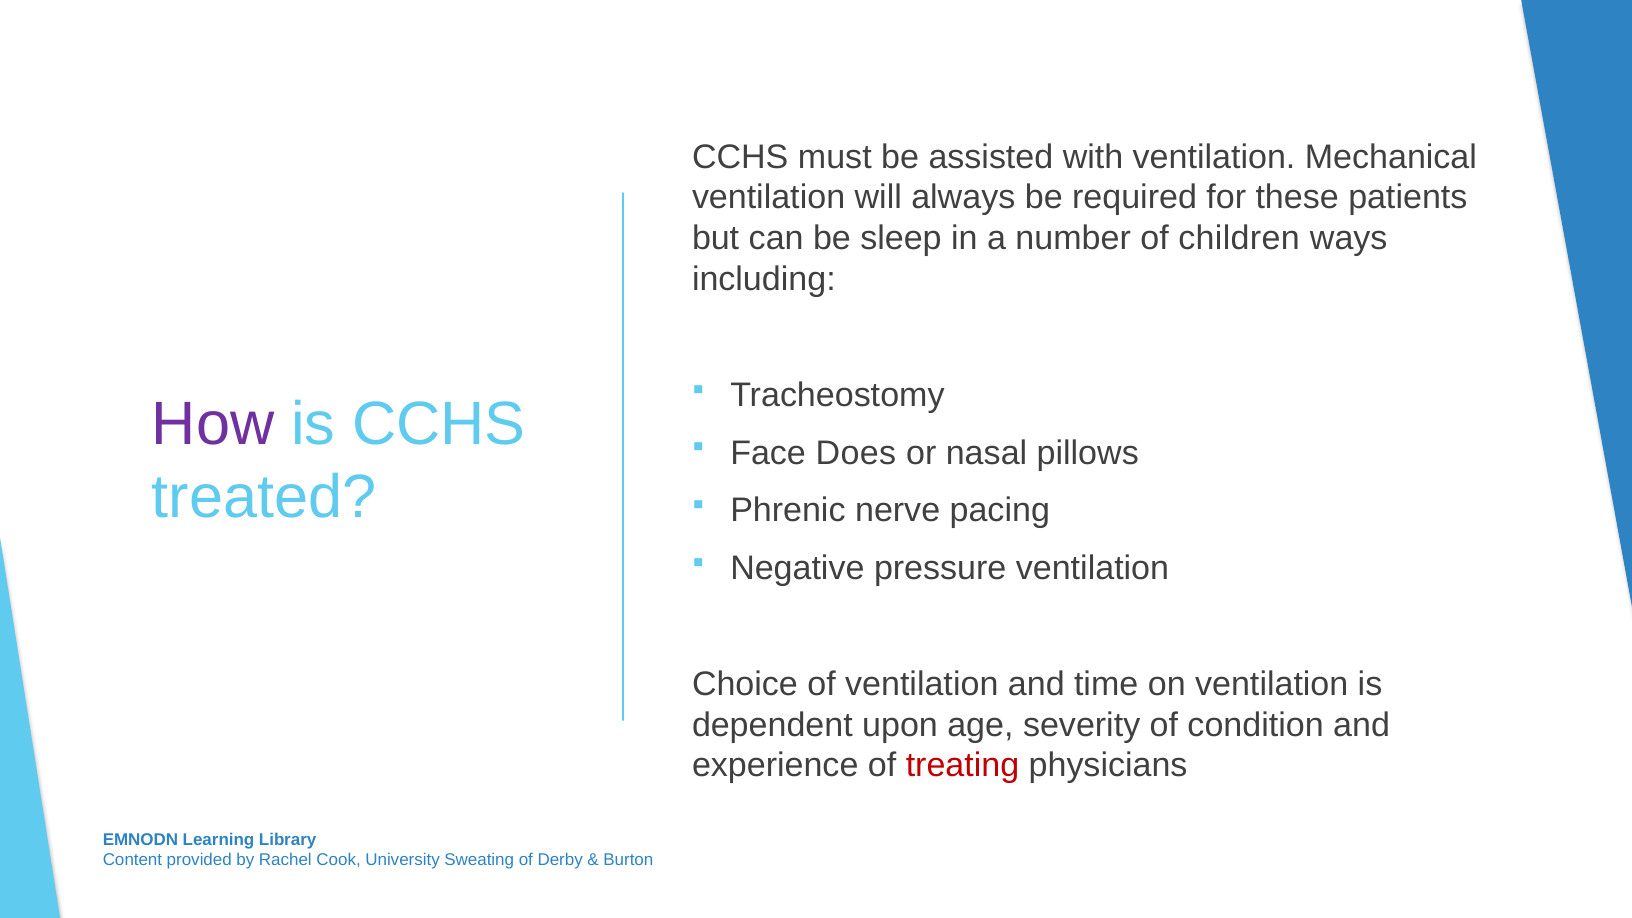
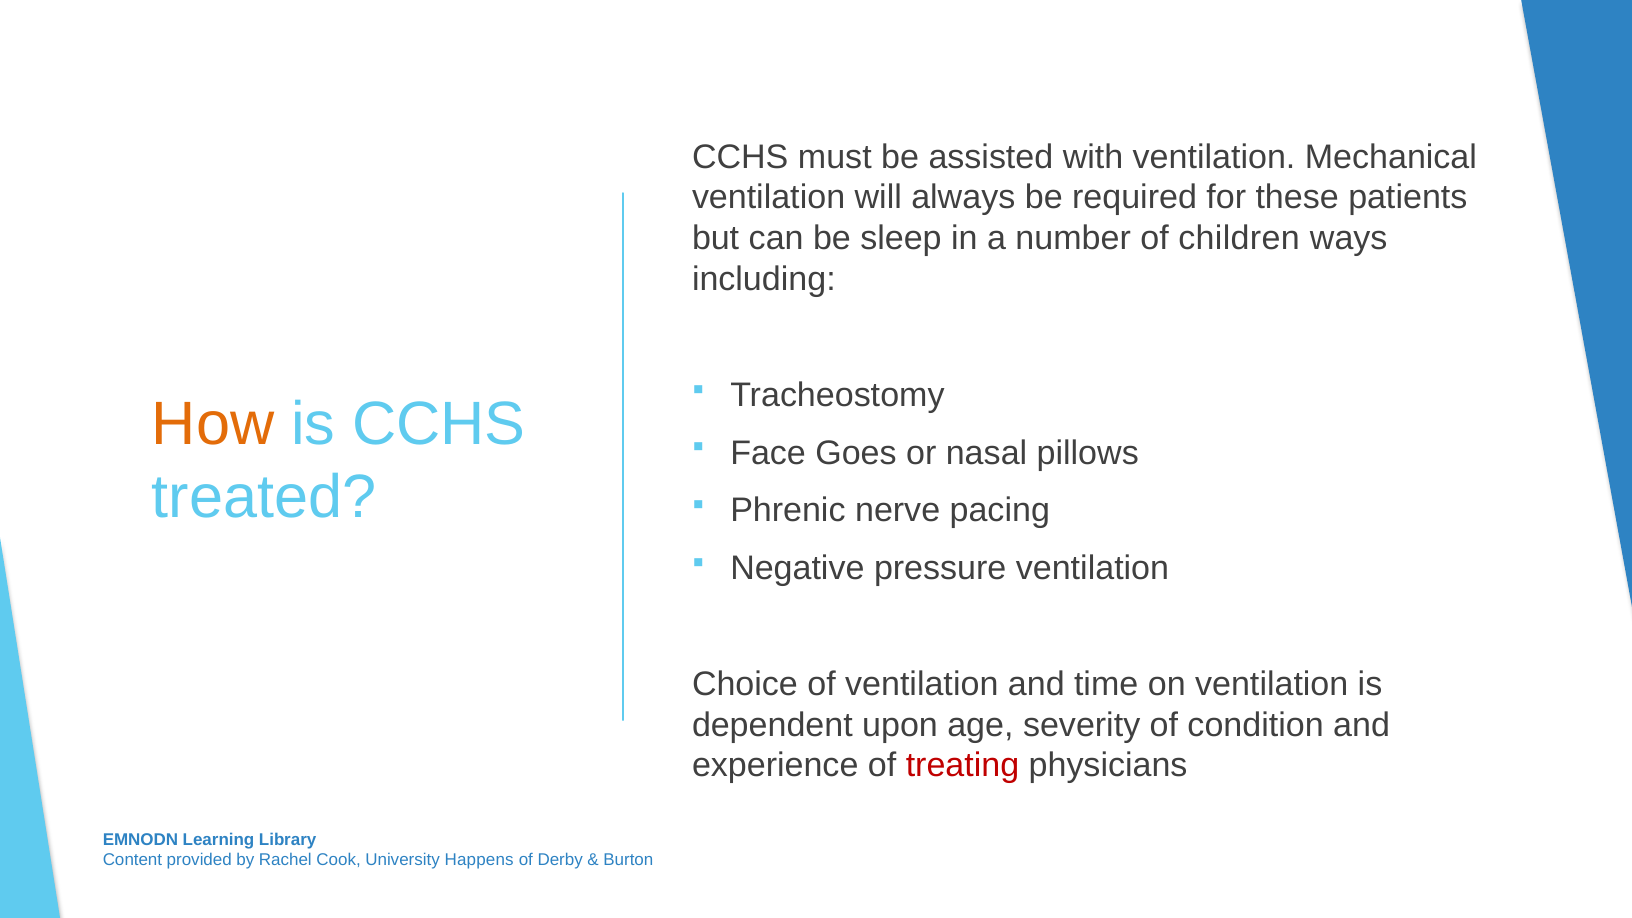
How colour: purple -> orange (213, 424)
Does: Does -> Goes (856, 453)
Sweating: Sweating -> Happens (479, 860)
